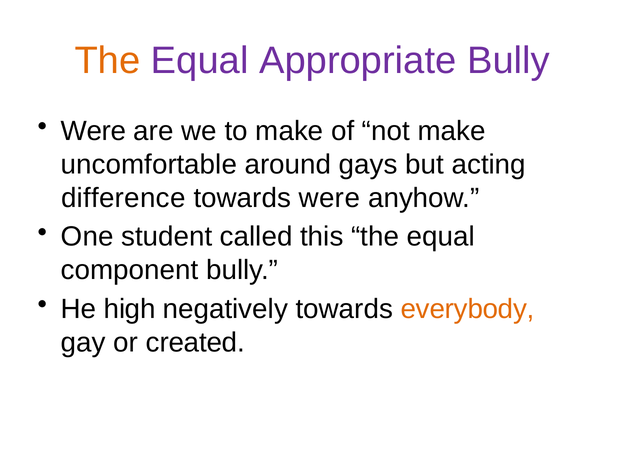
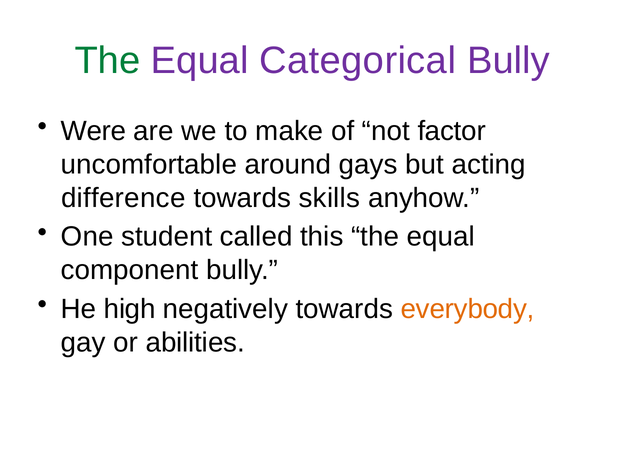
The colour: orange -> green (107, 61)
Appropriate: Appropriate -> Categorical (358, 61)
not make: make -> factor (452, 131)
towards were: were -> skills (329, 198)
created: created -> abilities (195, 342)
